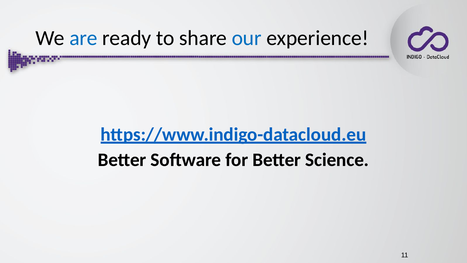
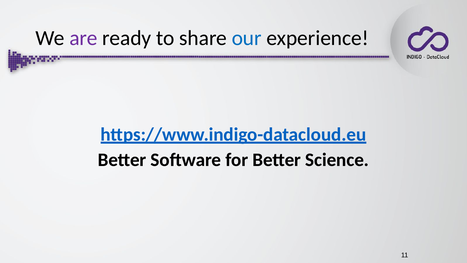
are colour: blue -> purple (83, 38)
